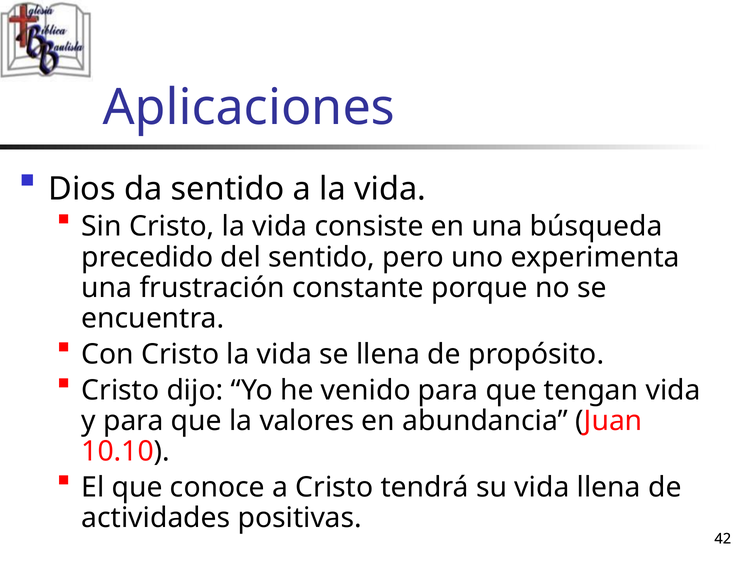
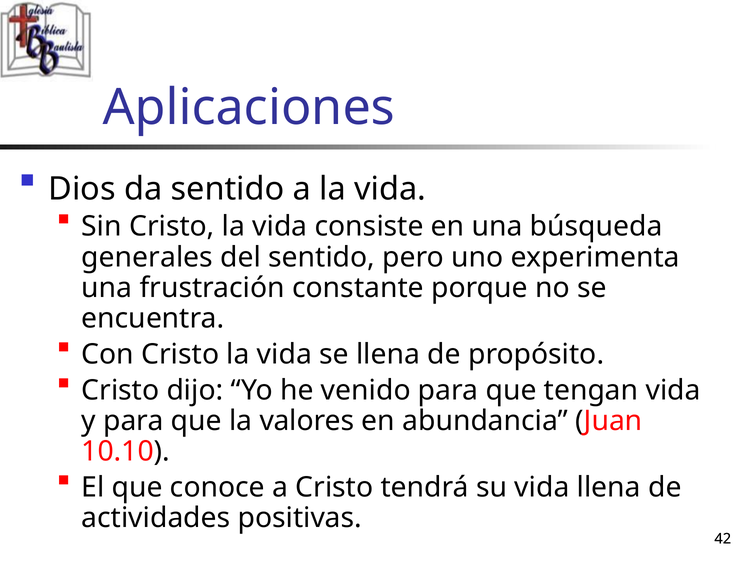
precedido: precedido -> generales (147, 257)
